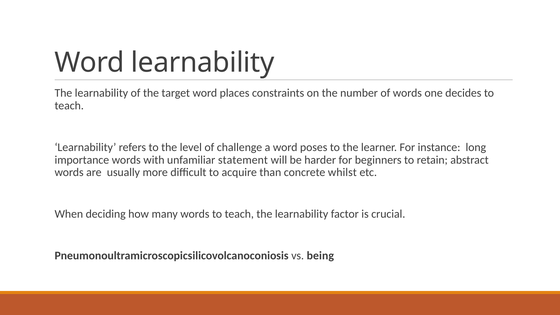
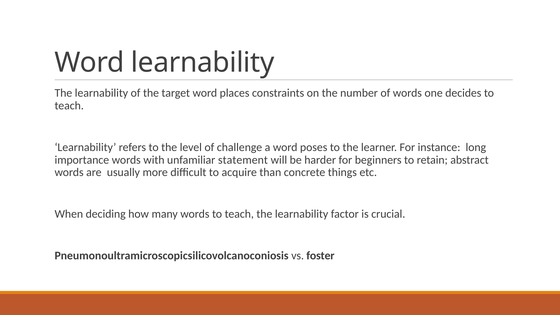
whilst: whilst -> things (342, 172)
being: being -> foster (320, 256)
